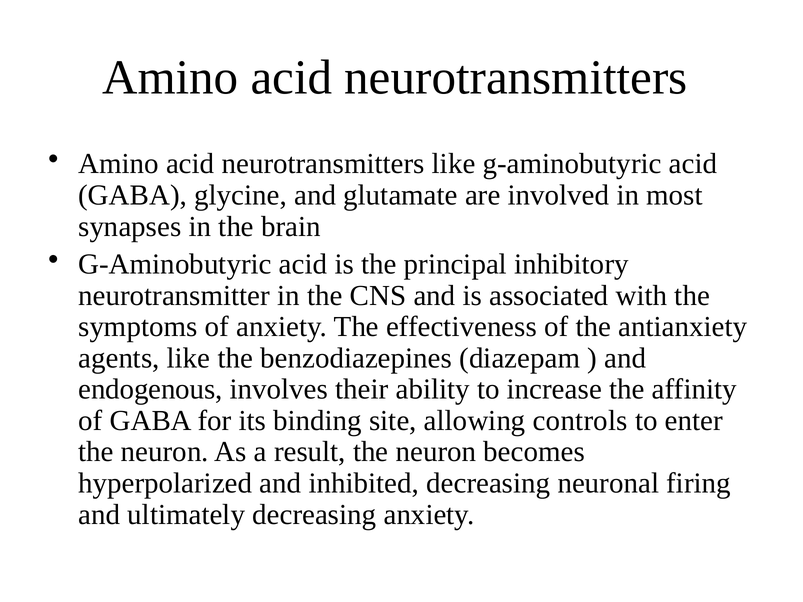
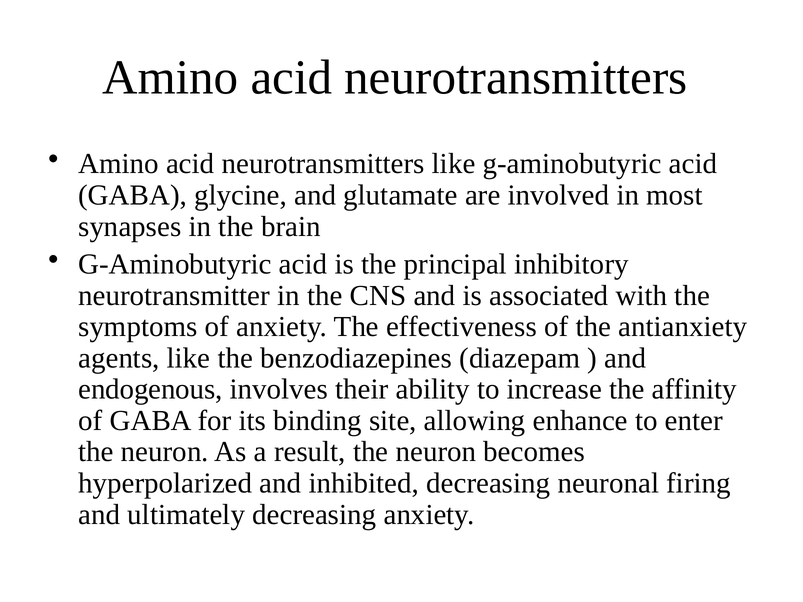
controls: controls -> enhance (580, 421)
